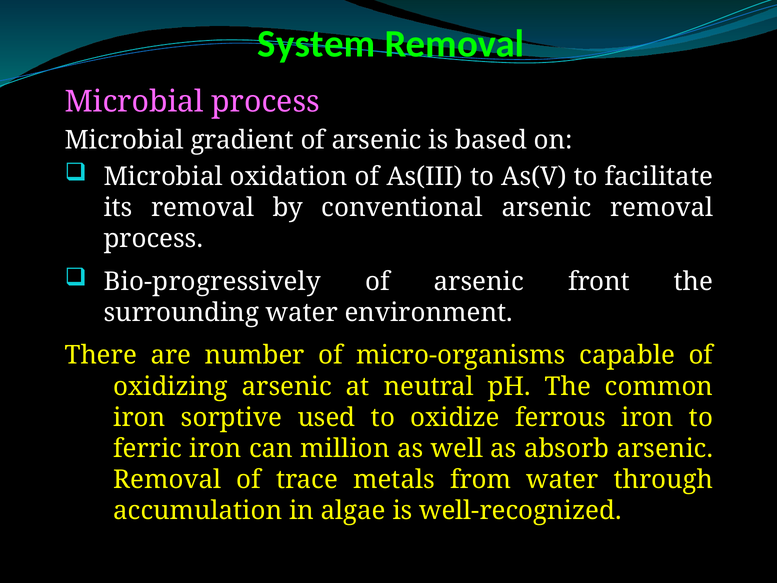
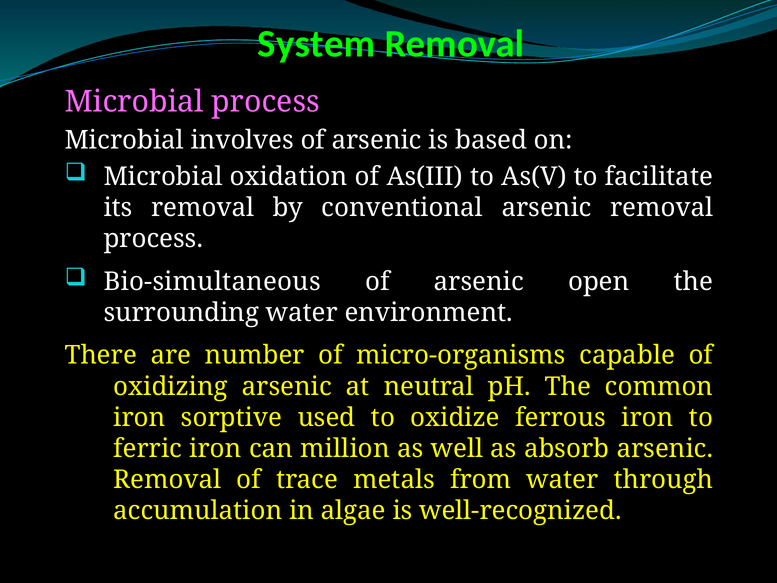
gradient: gradient -> involves (242, 140)
Bio-progressively: Bio-progressively -> Bio-simultaneous (212, 281)
front: front -> open (599, 281)
